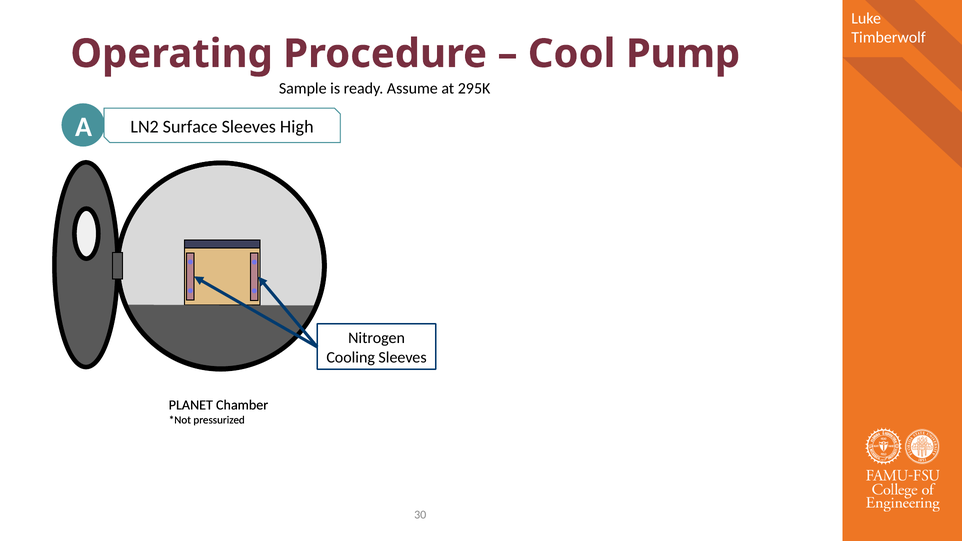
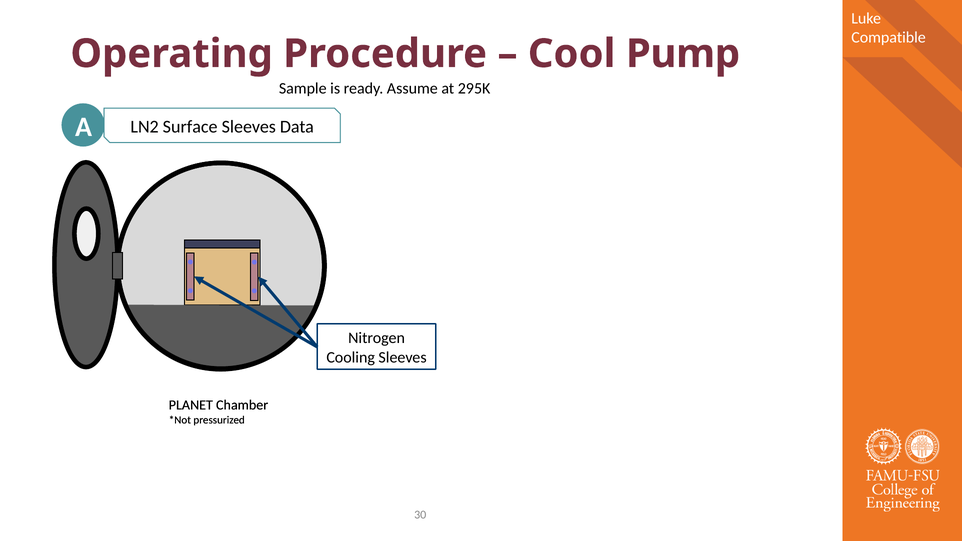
Timberwolf: Timberwolf -> Compatible (889, 37)
High: High -> Data (297, 127)
